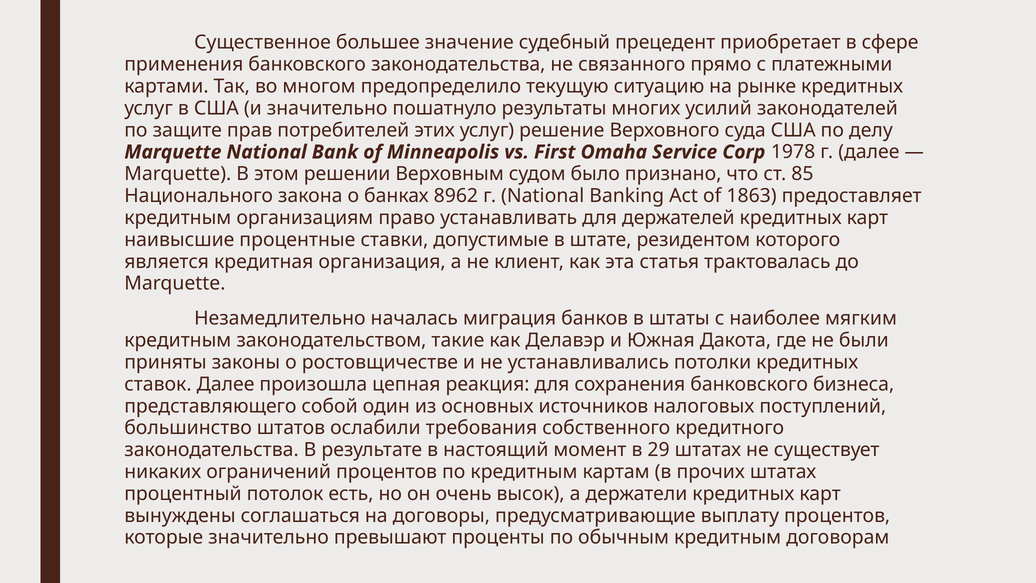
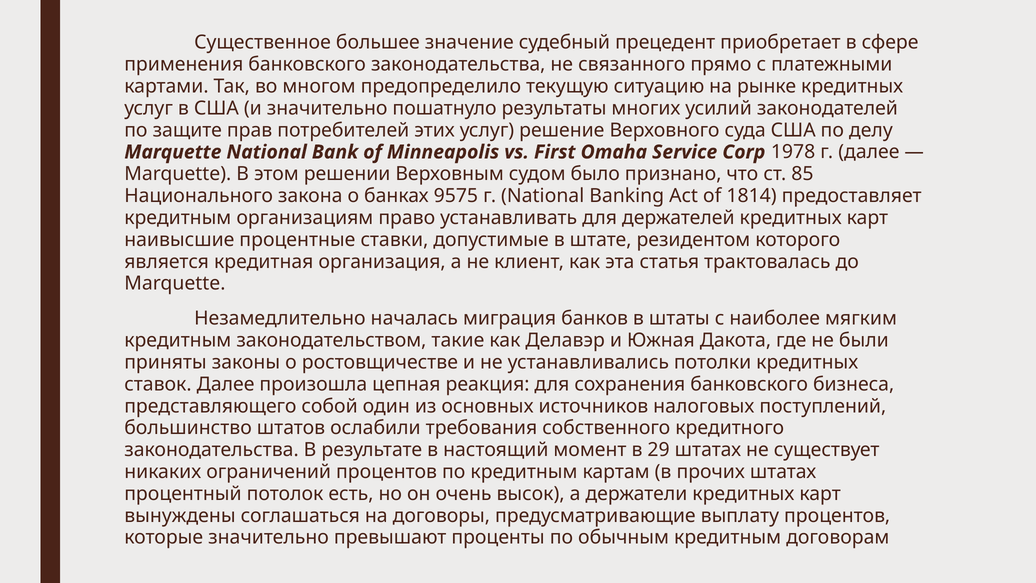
8962: 8962 -> 9575 (456, 196)
1863: 1863 -> 1814 (752, 196)
